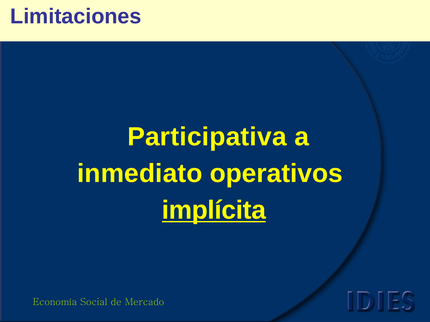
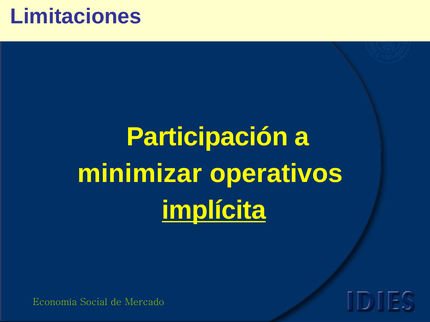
Participativa: Participativa -> Participación (207, 137)
inmediato: inmediato -> minimizar (140, 174)
